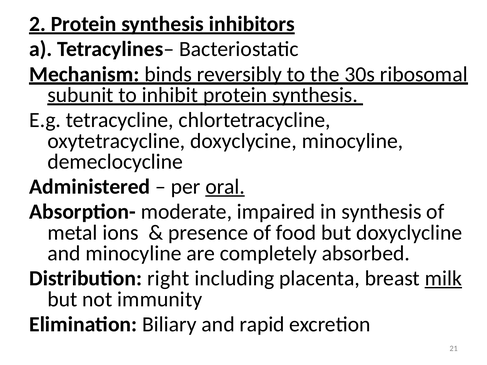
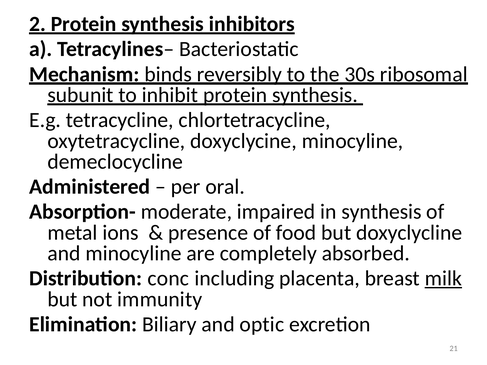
oral underline: present -> none (225, 187)
right: right -> conc (168, 279)
rapid: rapid -> optic (262, 325)
